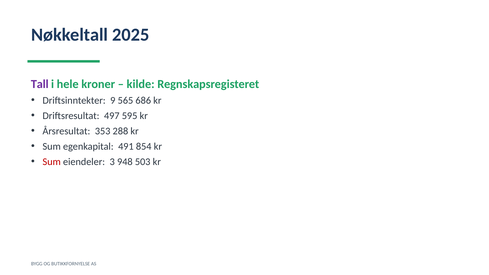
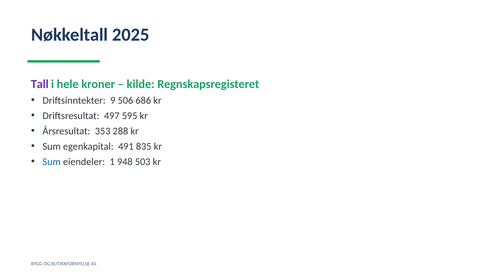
565: 565 -> 506 (125, 101)
854: 854 -> 835 (144, 146)
Sum colour: red -> blue (52, 162)
3: 3 -> 1 (112, 162)
